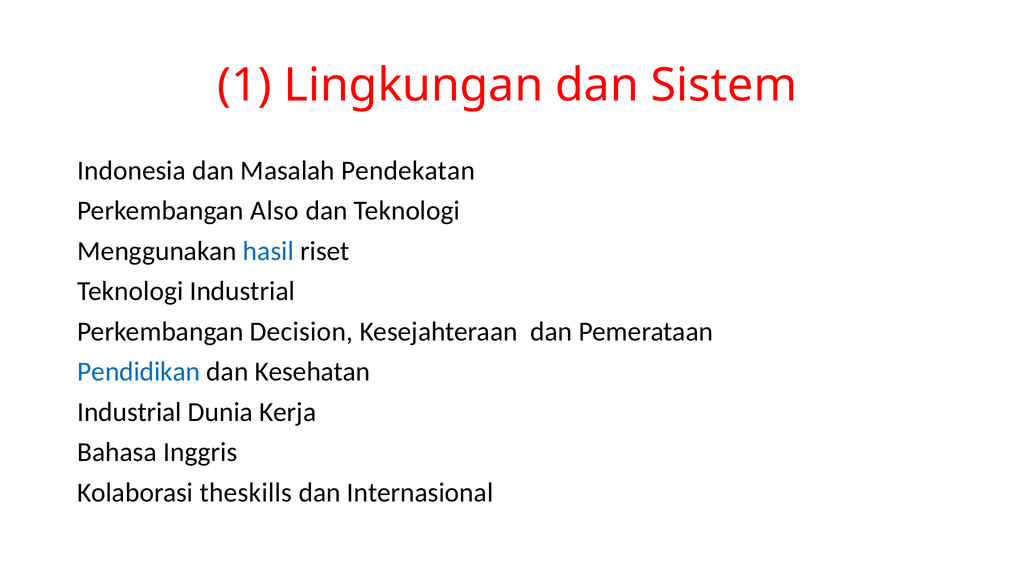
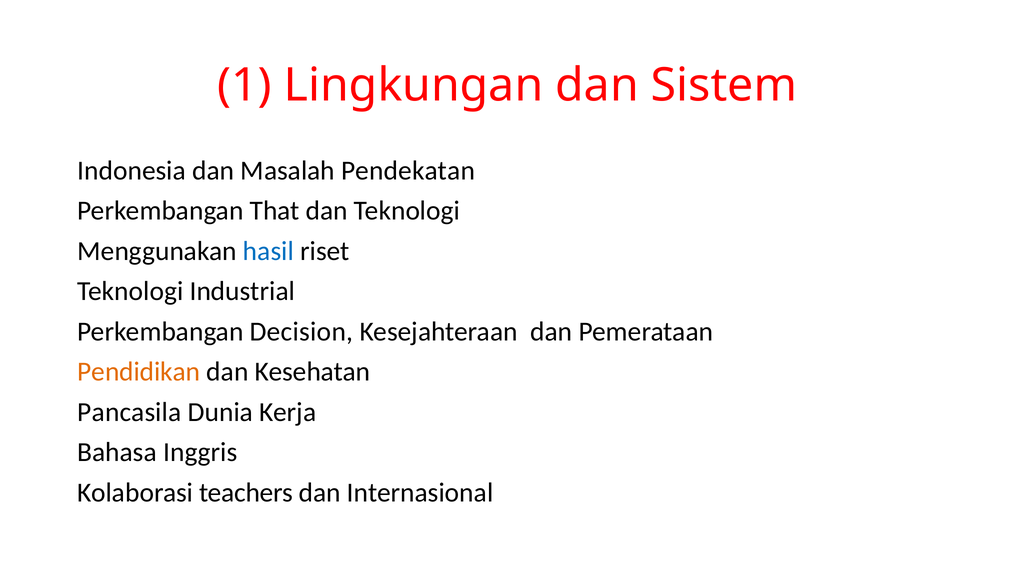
Also: Also -> That (275, 211)
Pendidikan colour: blue -> orange (139, 372)
Industrial: Industrial -> Pancasila (129, 412)
theskills: theskills -> teachers (246, 492)
